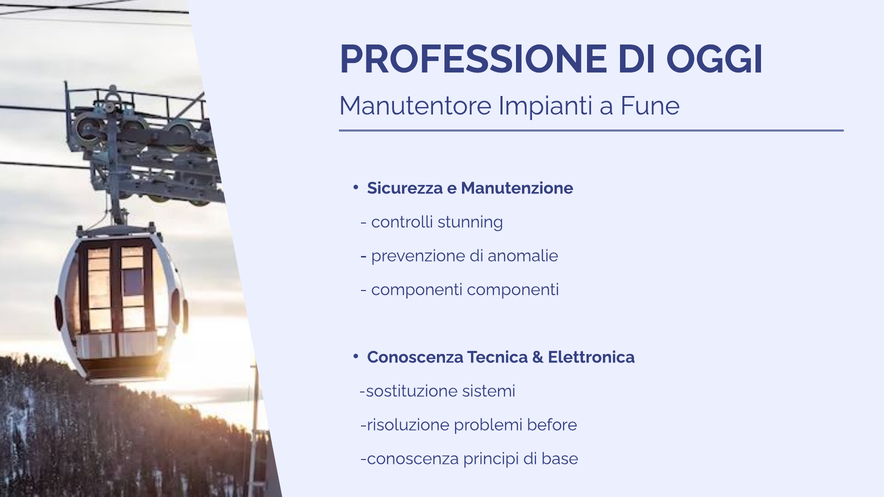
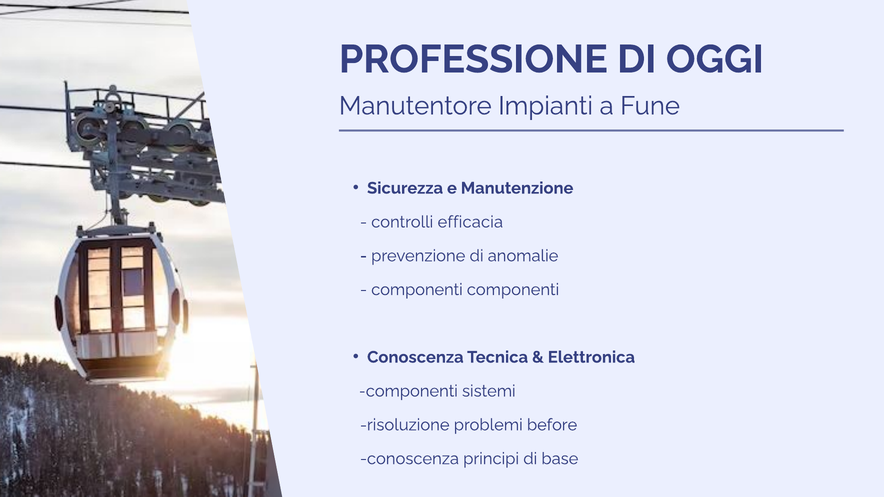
controlli stunning: stunning -> efficacia (470, 222)
sostituzione: sostituzione -> componenti (408, 391)
